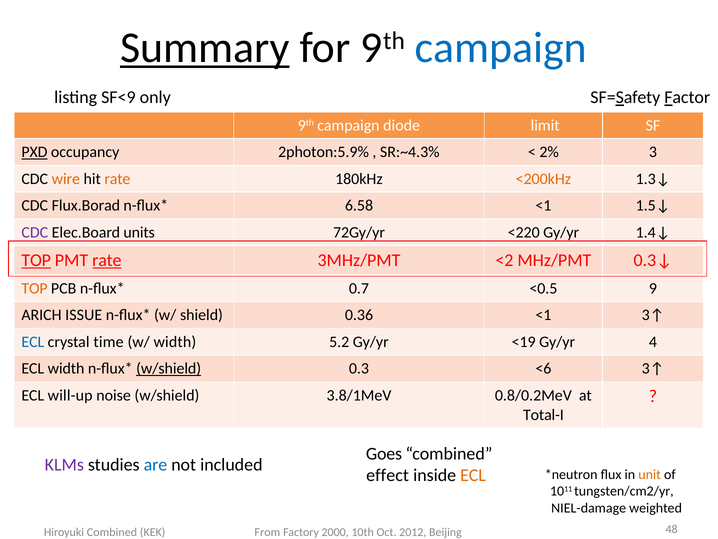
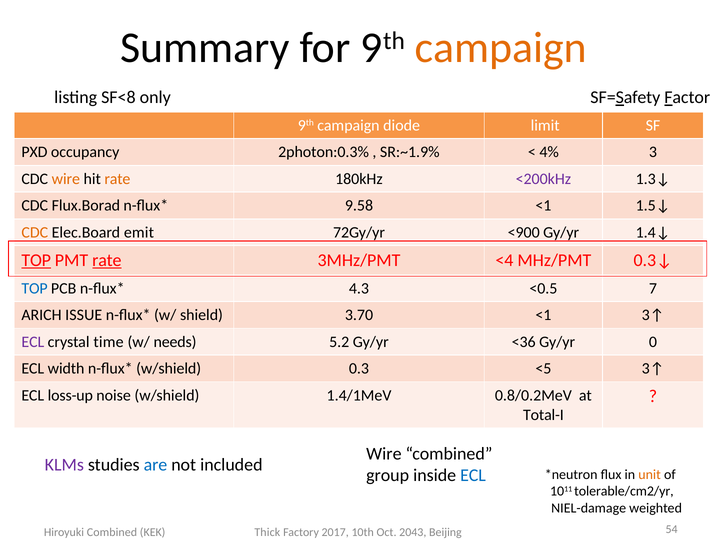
Summary underline: present -> none (205, 48)
campaign colour: blue -> orange (501, 48)
SF<9: SF<9 -> SF<8 (118, 97)
PXD underline: present -> none (34, 152)
2photon:5.9%: 2photon:5.9% -> 2photon:0.3% (324, 152)
SR:~4.3%: SR:~4.3% -> SR:~1.9% (410, 152)
2%: 2% -> 4% (549, 152)
<200kHz colour: orange -> purple (543, 179)
6.58: 6.58 -> 9.58 (359, 206)
CDC colour: purple -> orange (35, 232)
units: units -> emit (139, 232)
<220: <220 -> <900 (524, 232)
<2: <2 -> <4 (504, 260)
TOP colour: orange -> blue (35, 288)
0.7: 0.7 -> 4.3 (359, 288)
9: 9 -> 7 (653, 288)
0.36: 0.36 -> 3.70 (359, 315)
ECL colour: blue -> purple (33, 341)
w/ width: width -> needs (175, 341)
<19: <19 -> <36 (524, 341)
4: 4 -> 0 (653, 341)
w/shield underline: present -> none (169, 368)
<6: <6 -> <5 (543, 368)
will-up: will-up -> loss-up (70, 395)
3.8/1MeV: 3.8/1MeV -> 1.4/1MeV (359, 395)
Goes: Goes -> Wire (384, 453)
effect: effect -> group (388, 475)
ECL colour: orange -> blue (473, 475)
tungsten/cm2/yr: tungsten/cm2/yr -> tolerable/cm2/yr (624, 491)
From: From -> Thick (267, 532)
2000: 2000 -> 2017 (335, 532)
2012: 2012 -> 2043 (413, 532)
48: 48 -> 54 (672, 529)
